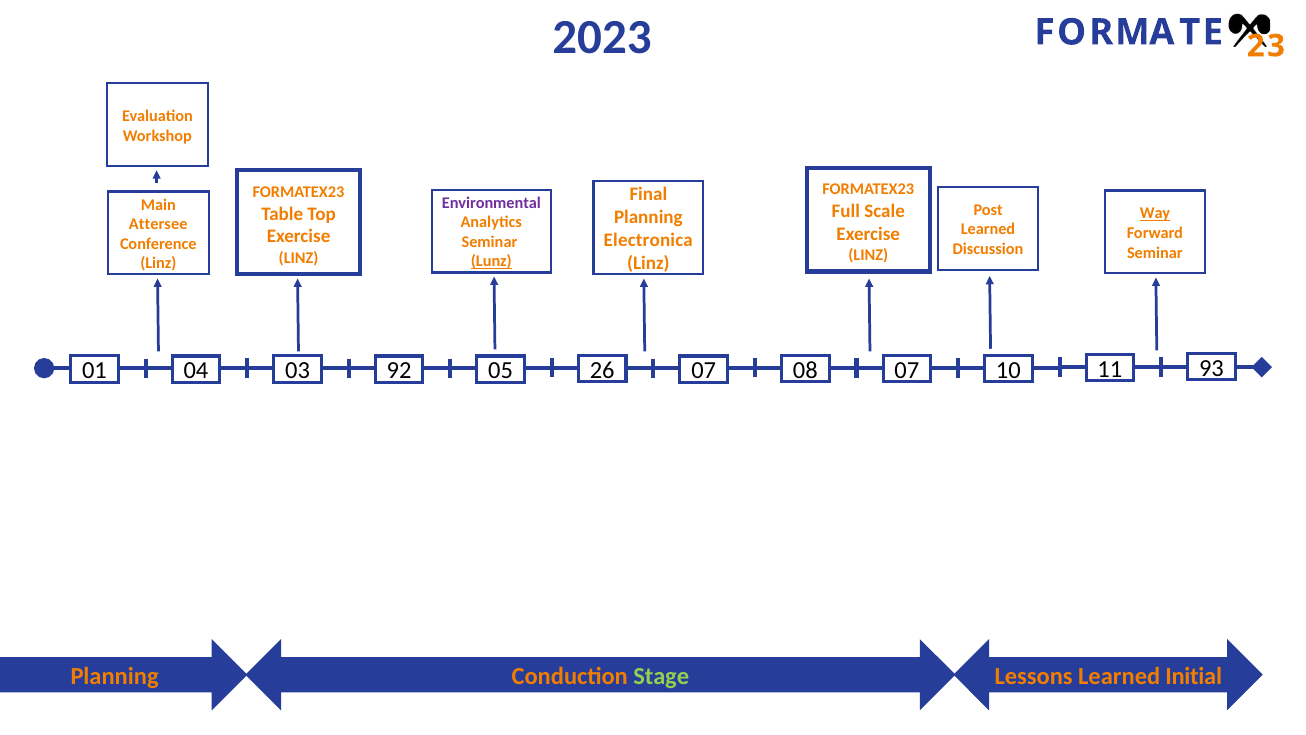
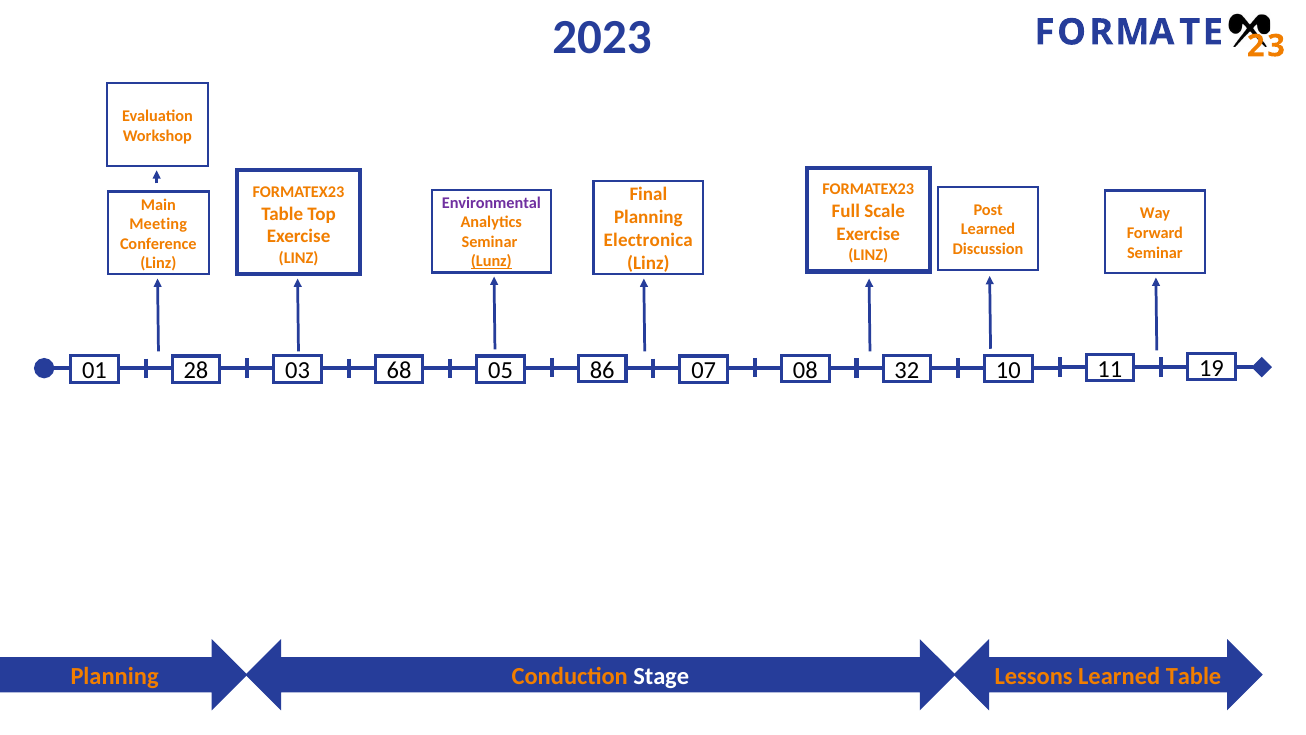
Way underline: present -> none (1155, 213)
Attersee: Attersee -> Meeting (158, 224)
04: 04 -> 28 (196, 371)
92: 92 -> 68 (399, 371)
26: 26 -> 86 (602, 370)
08 07: 07 -> 32 (907, 370)
93: 93 -> 19 (1211, 368)
Stage colour: light green -> white (661, 676)
Learned Initial: Initial -> Table (1194, 676)
